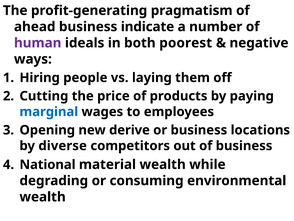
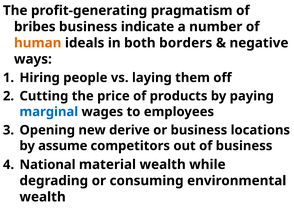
ahead: ahead -> bribes (35, 27)
human colour: purple -> orange (38, 43)
poorest: poorest -> borders (186, 43)
diverse: diverse -> assume (63, 145)
